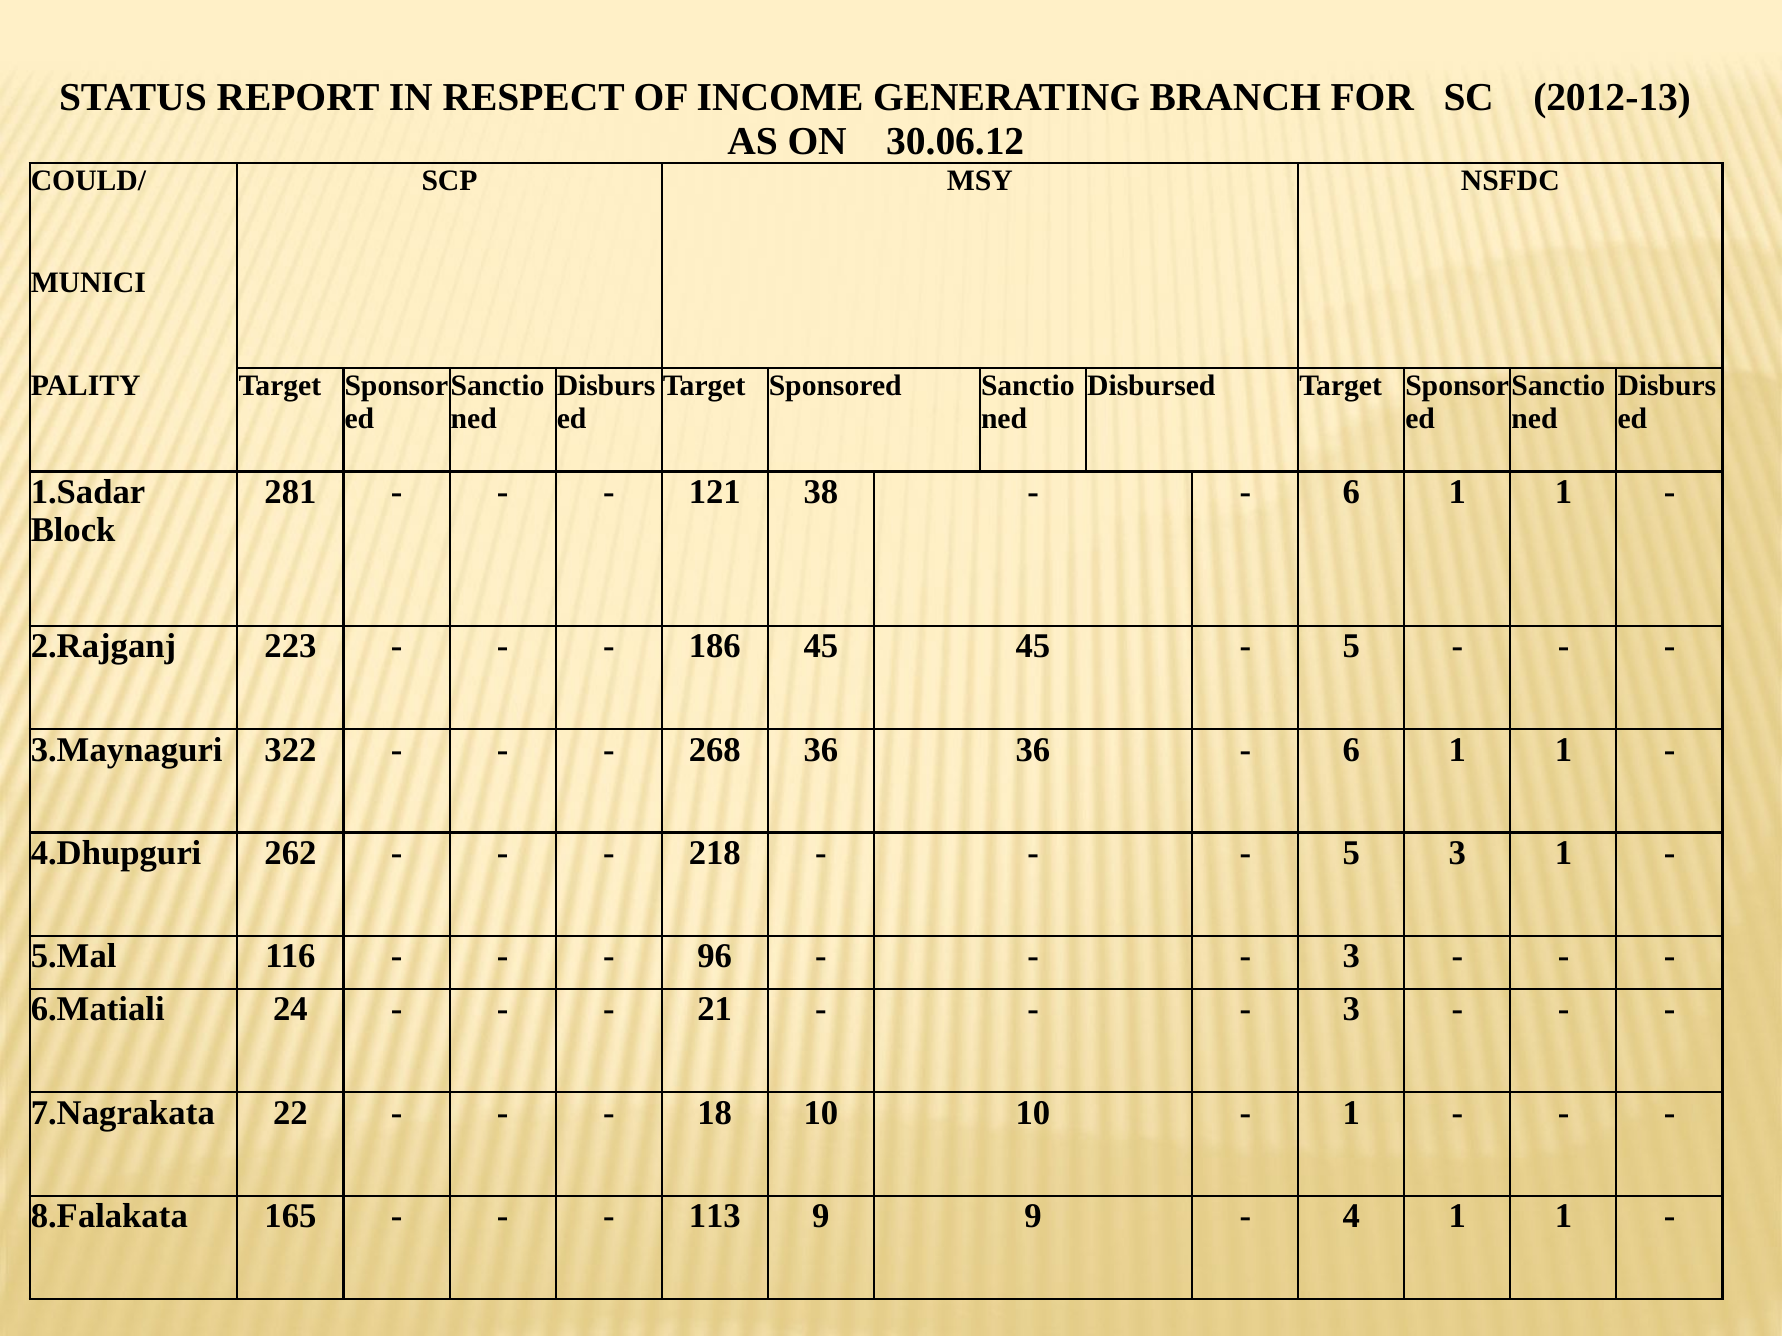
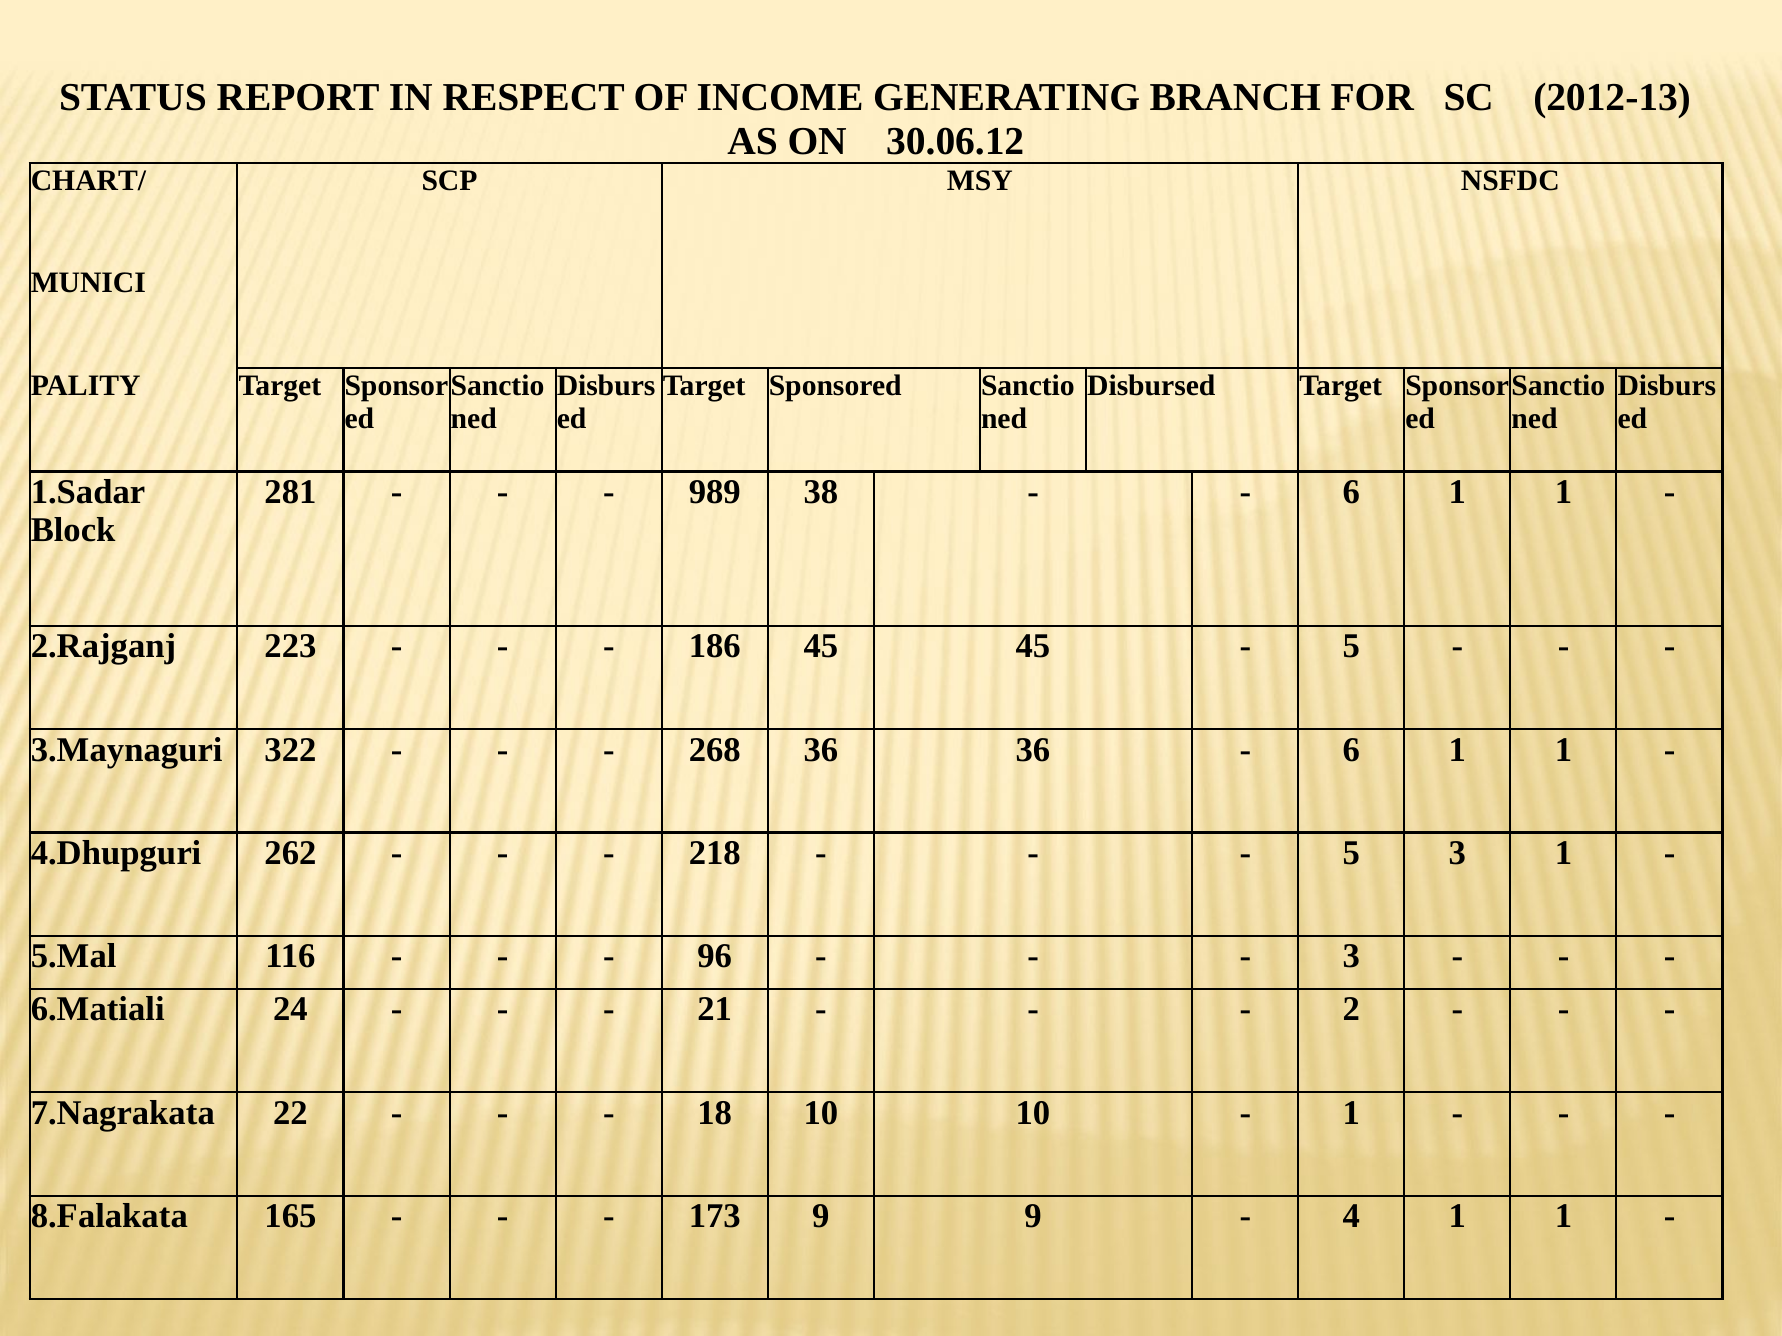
COULD/: COULD/ -> CHART/ (88, 181)
121: 121 -> 989 (715, 492)
3: 3 -> 2 (1351, 1010)
113: 113 -> 173 (715, 1217)
